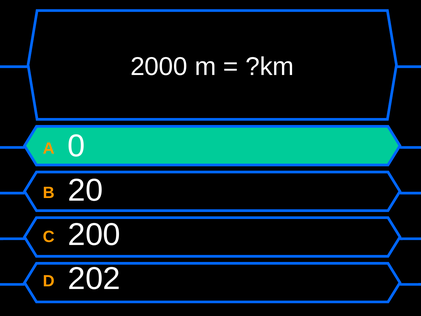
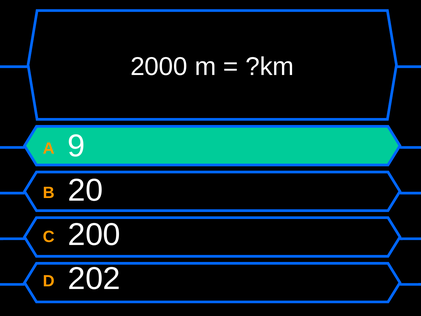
0: 0 -> 9 (76, 146)
